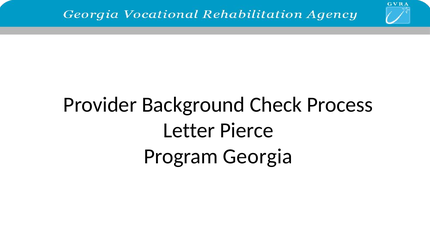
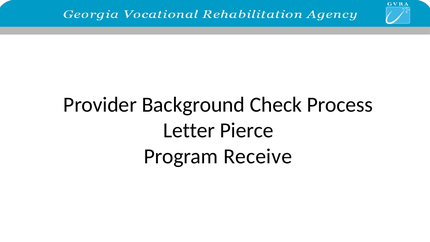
Georgia: Georgia -> Receive (258, 156)
